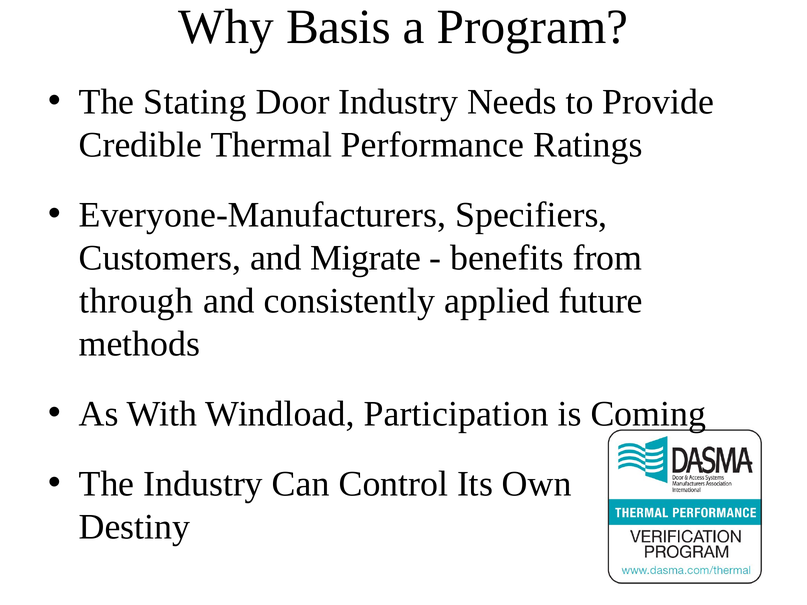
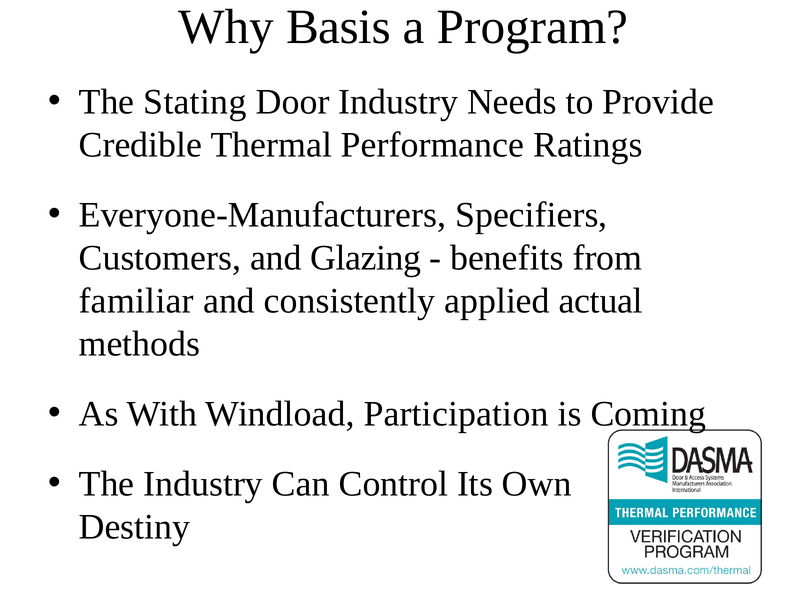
Migrate: Migrate -> Glazing (366, 258)
through: through -> familiar (136, 301)
future: future -> actual (601, 301)
